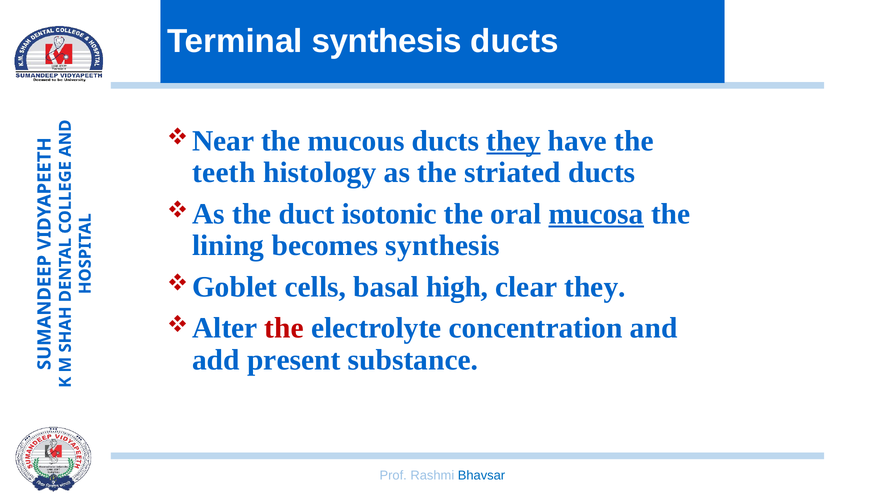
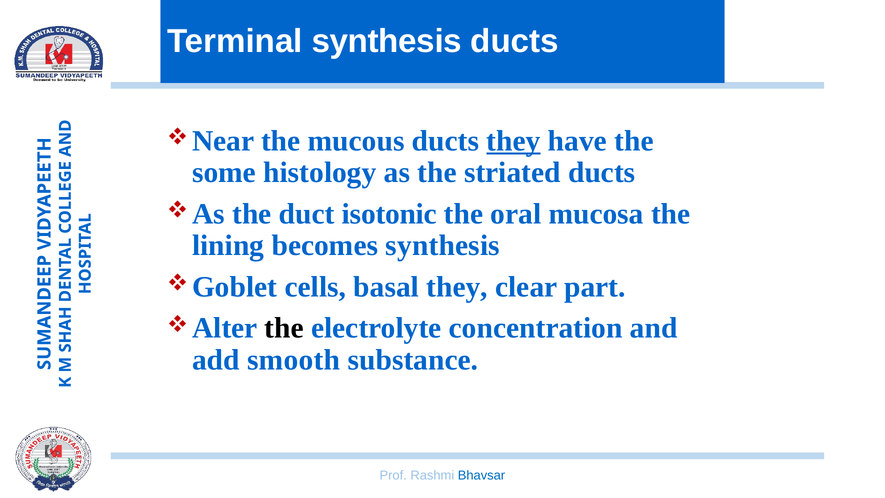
teeth: teeth -> some (224, 173)
mucosa underline: present -> none (596, 214)
basal high: high -> they (457, 287)
clear they: they -> part (595, 287)
the colour: red -> black (284, 328)
present: present -> smooth (294, 360)
